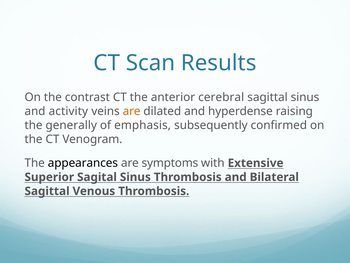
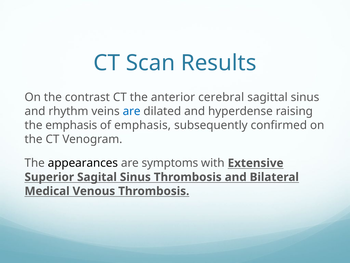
activity: activity -> rhythm (68, 111)
are colour: orange -> blue (132, 111)
the generally: generally -> emphasis (71, 125)
Sagittal: Sagittal -> Medical (47, 191)
